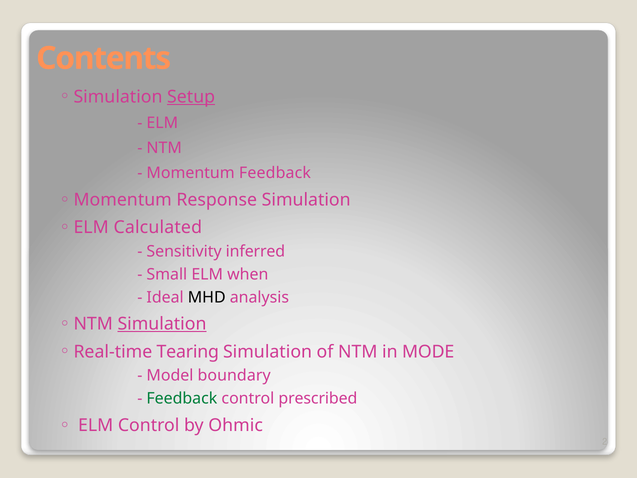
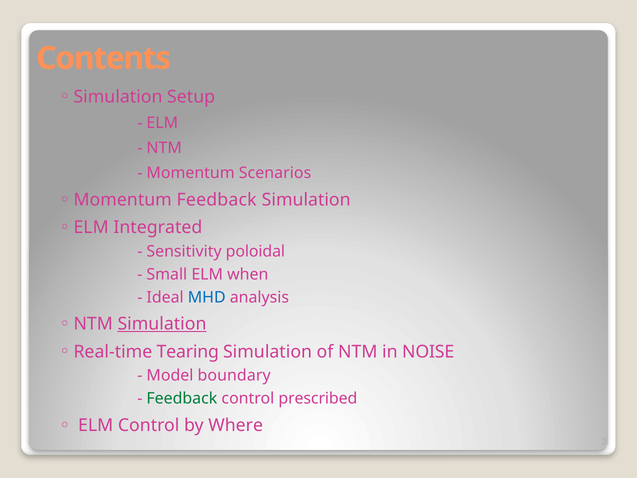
Setup underline: present -> none (191, 97)
Momentum Feedback: Feedback -> Scenarios (275, 173)
Momentum Response: Response -> Feedback (217, 200)
Calculated: Calculated -> Integrated (158, 227)
inferred: inferred -> poloidal (255, 251)
MHD colour: black -> blue (207, 297)
MODE: MODE -> NOISE (428, 352)
Ohmic: Ohmic -> Where (236, 425)
